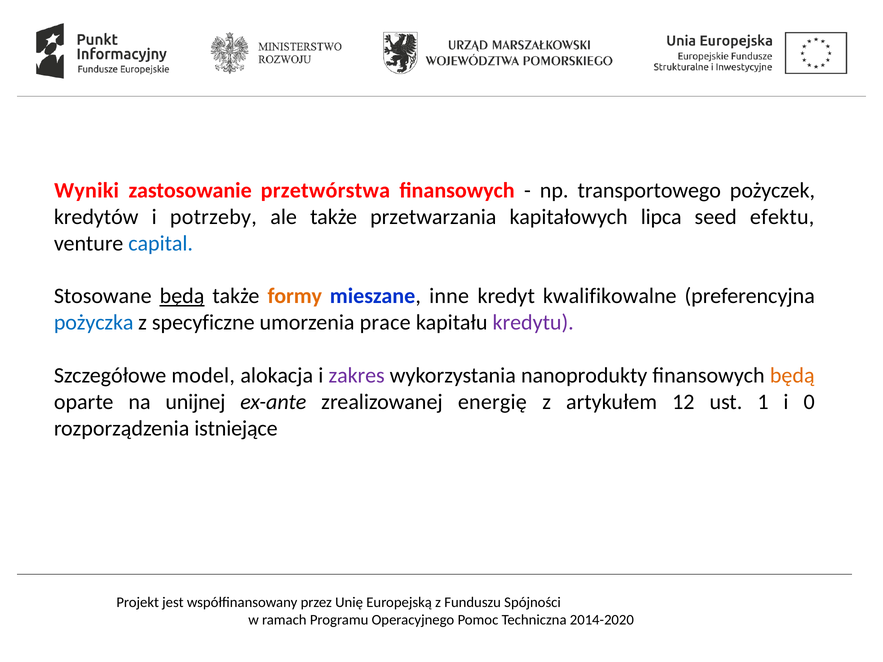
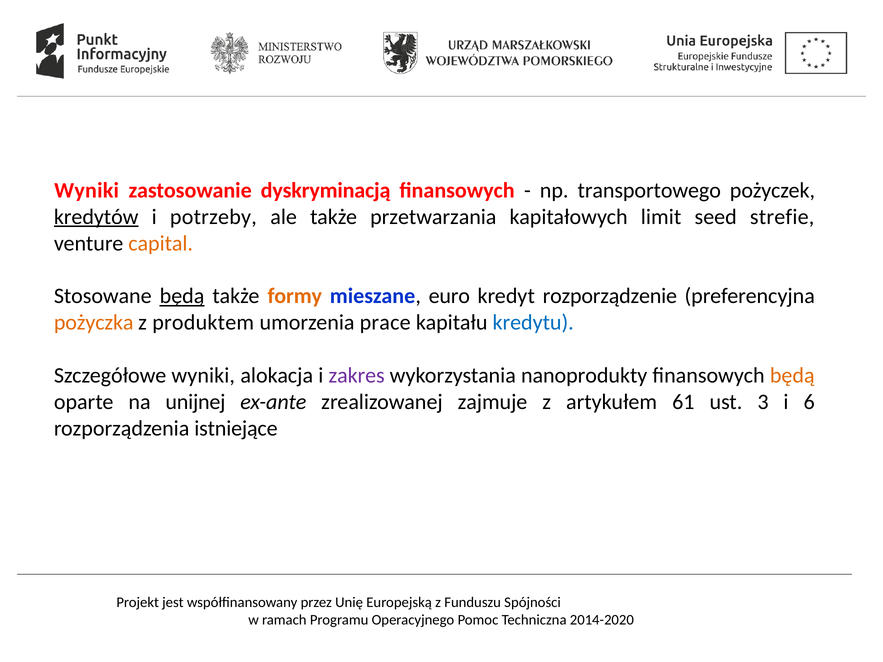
przetwórstwa: przetwórstwa -> dyskryminacją (326, 190)
kredytów underline: none -> present (96, 217)
lipca: lipca -> limit (661, 217)
efektu: efektu -> strefie (782, 217)
capital colour: blue -> orange (161, 243)
inne: inne -> euro (449, 296)
kwalifikowalne: kwalifikowalne -> rozporządzenie (610, 296)
pożyczka colour: blue -> orange (94, 323)
specyficzne: specyficzne -> produktem (203, 323)
kredytu colour: purple -> blue (533, 323)
Szczegółowe model: model -> wyniki (203, 376)
energię: energię -> zajmuje (492, 402)
12: 12 -> 61 (683, 402)
1: 1 -> 3 (763, 402)
0: 0 -> 6 (809, 402)
